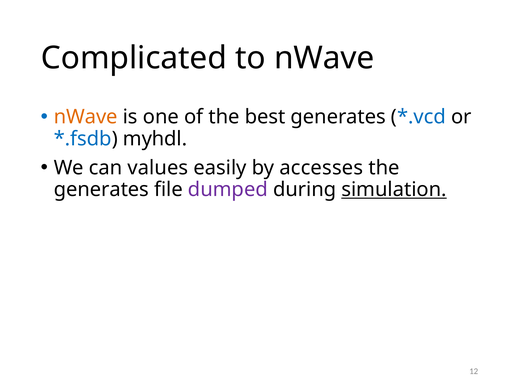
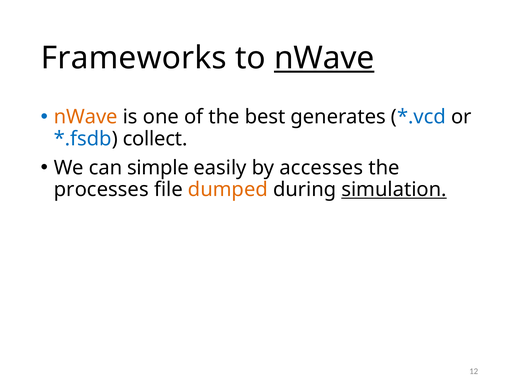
Complicated: Complicated -> Frameworks (134, 58)
nWave underline: none -> present (324, 58)
myhdl: myhdl -> collect (155, 139)
values: values -> simple (158, 168)
generates: generates -> processes (101, 190)
dumped colour: purple -> orange (228, 190)
